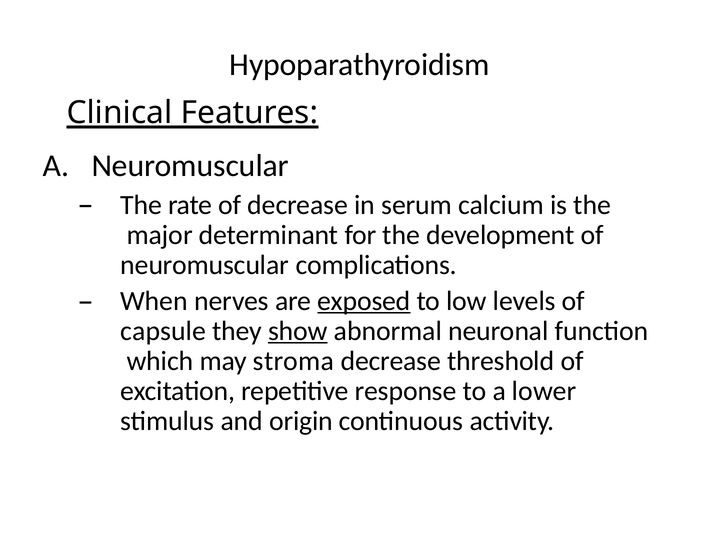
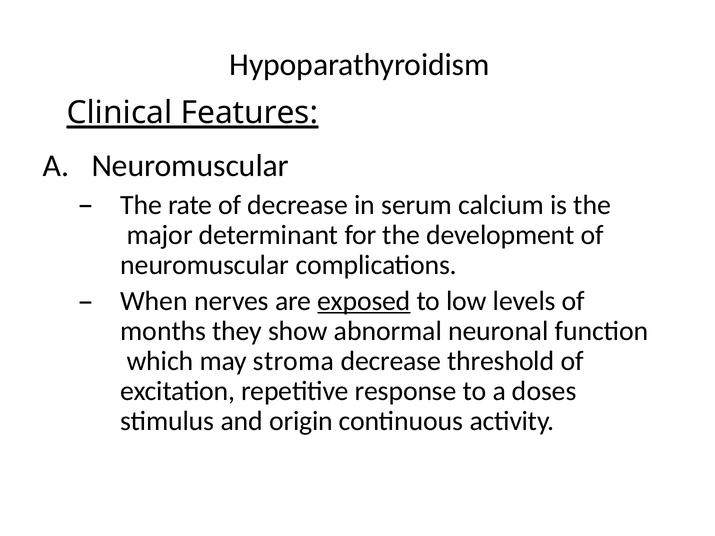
capsule: capsule -> months (163, 331)
show underline: present -> none (298, 331)
lower: lower -> doses (544, 391)
